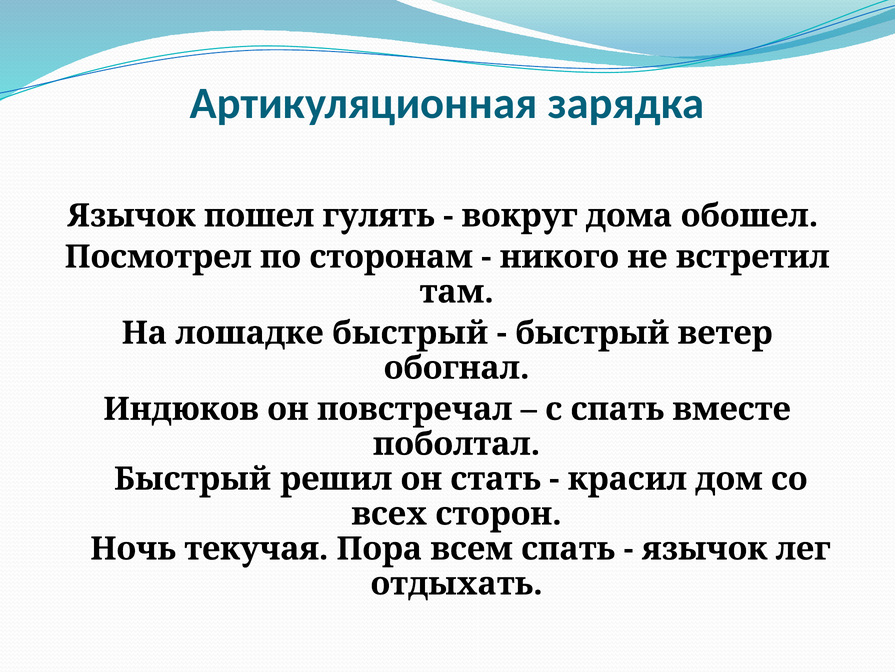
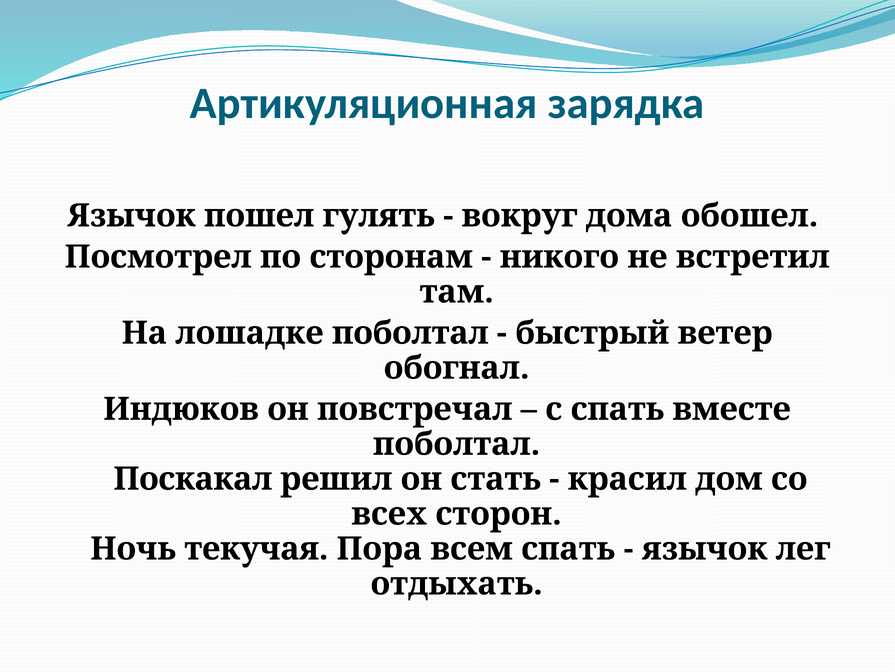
лошадке быстрый: быстрый -> поболтал (410, 333)
Быстрый: Быстрый -> Поскакал (193, 478)
